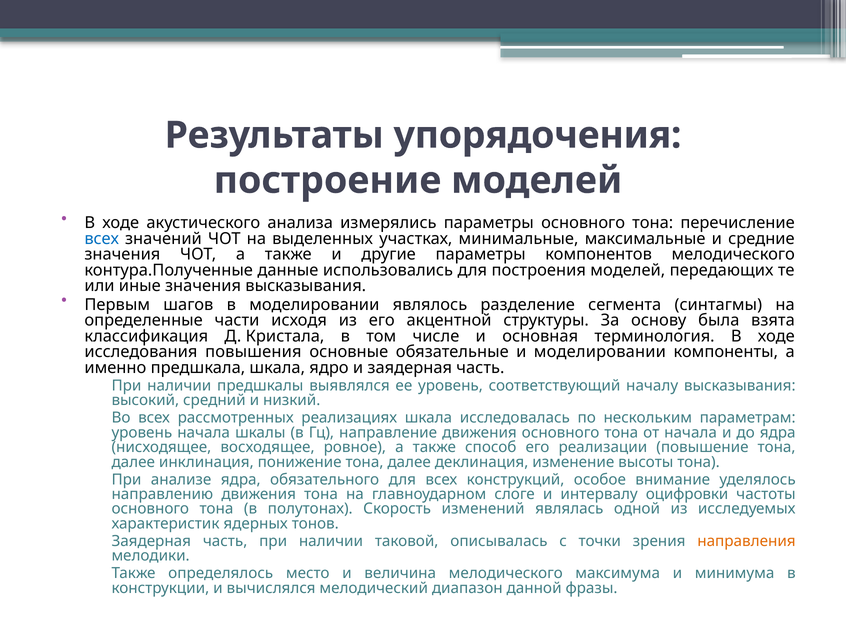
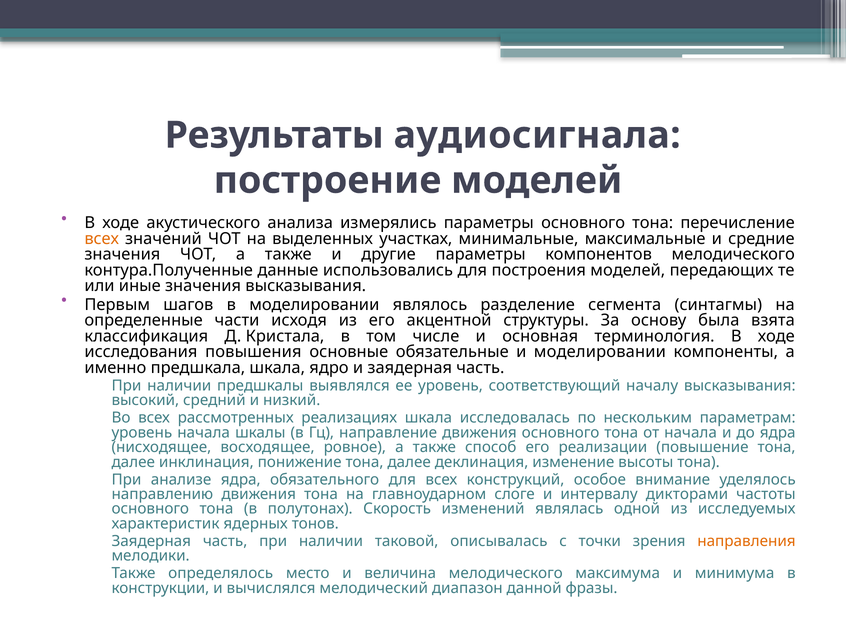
упорядочения: упорядочения -> аудиосигнала (537, 135)
всех colour: blue -> orange (102, 238)
оцифровки: оцифровки -> дикторами (687, 494)
